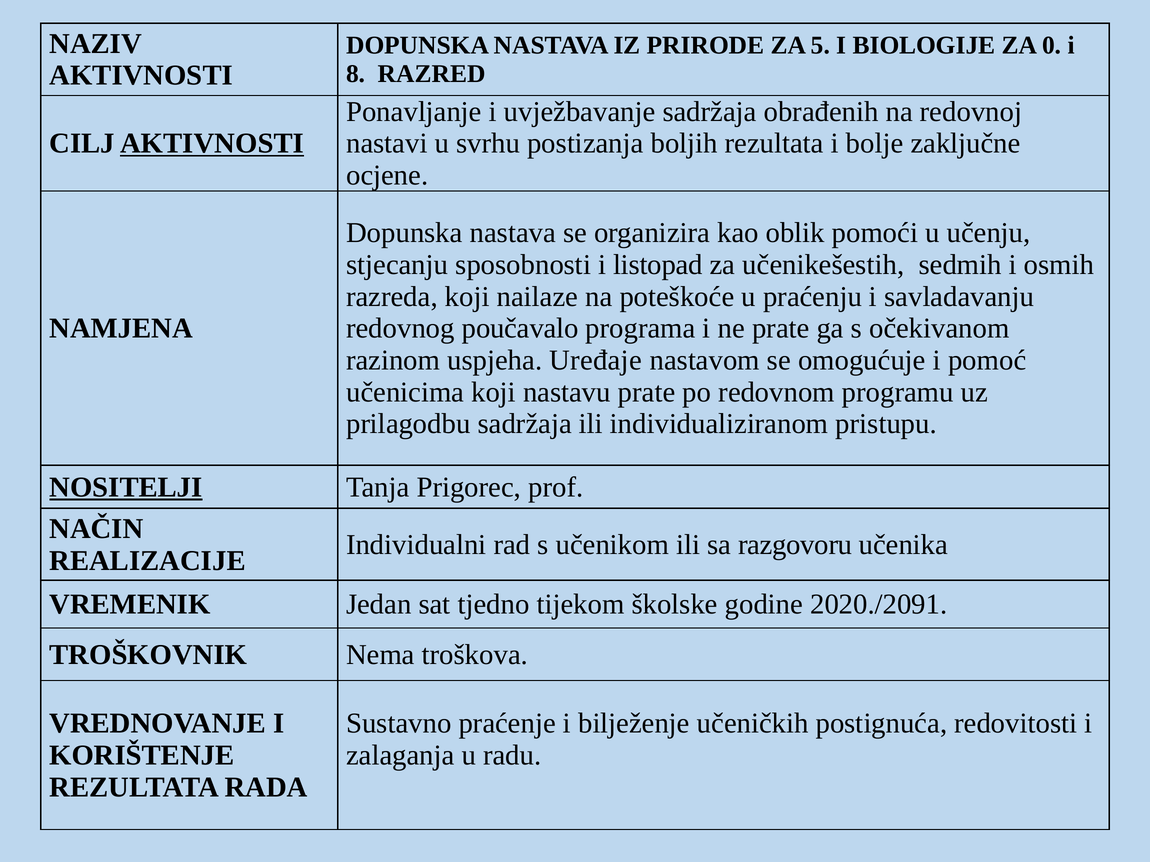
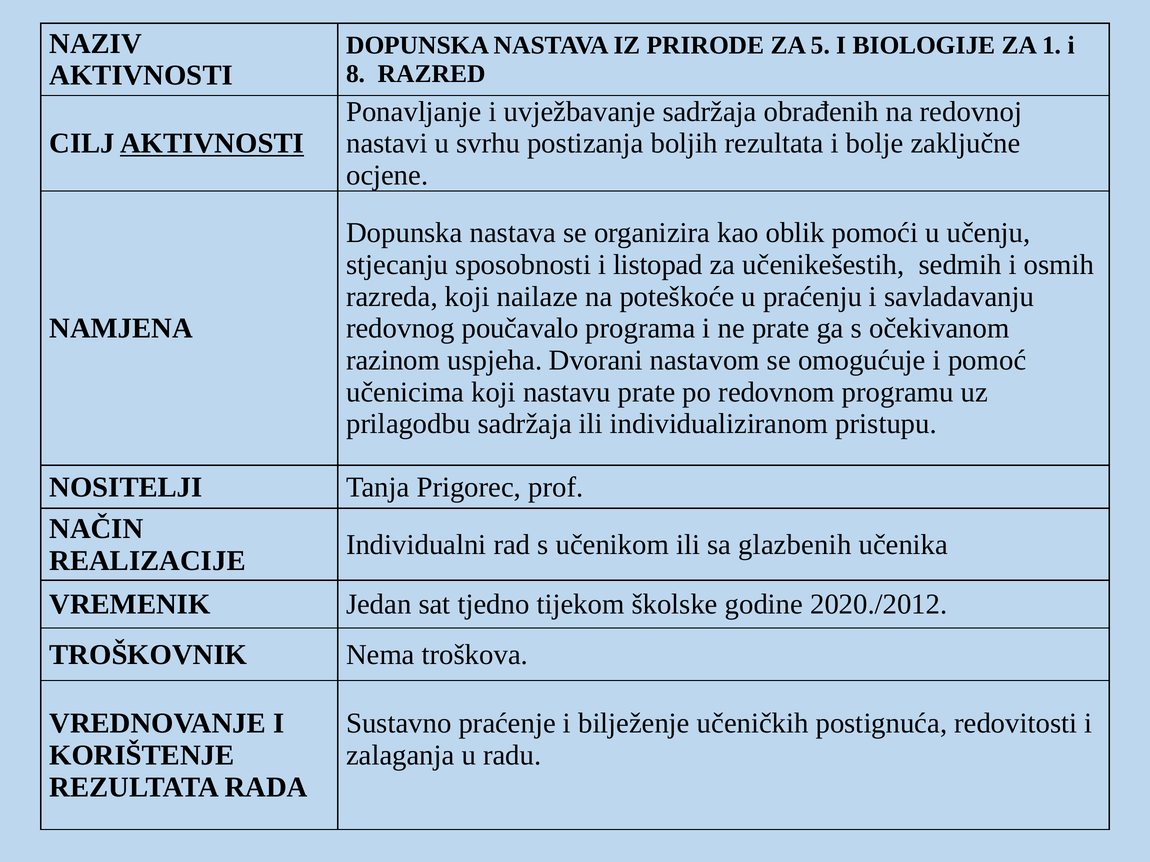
0: 0 -> 1 (1052, 45)
Uređaje: Uređaje -> Dvorani (596, 360)
NOSITELJI underline: present -> none (126, 487)
razgovoru: razgovoru -> glazbenih (795, 545)
2020./2091: 2020./2091 -> 2020./2012 (879, 605)
